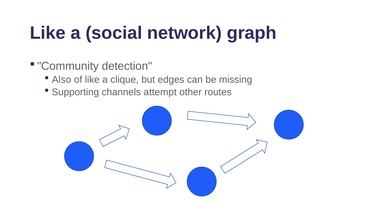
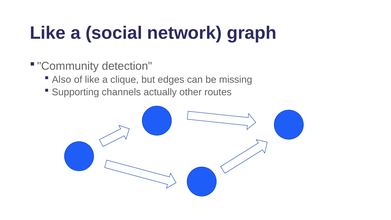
attempt: attempt -> actually (160, 92)
